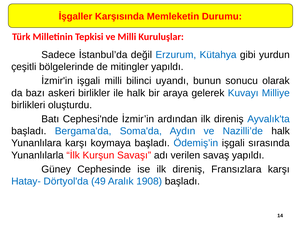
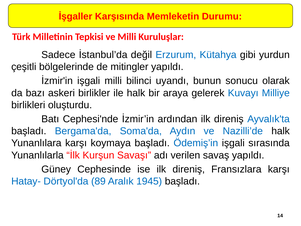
49: 49 -> 89 (98, 181)
1908: 1908 -> 1945 (149, 181)
